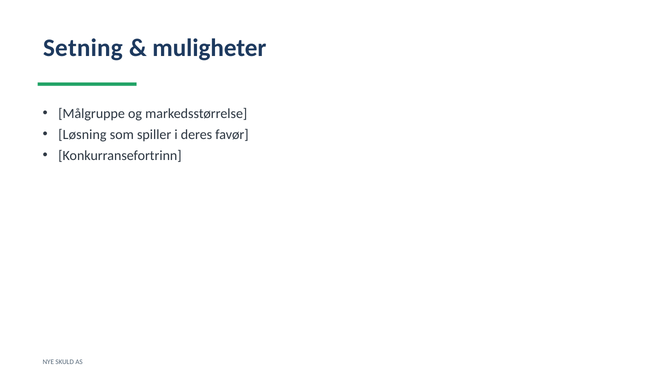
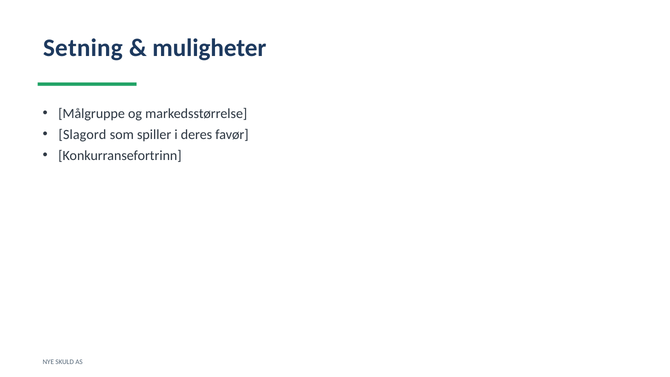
Løsning: Løsning -> Slagord (82, 134)
